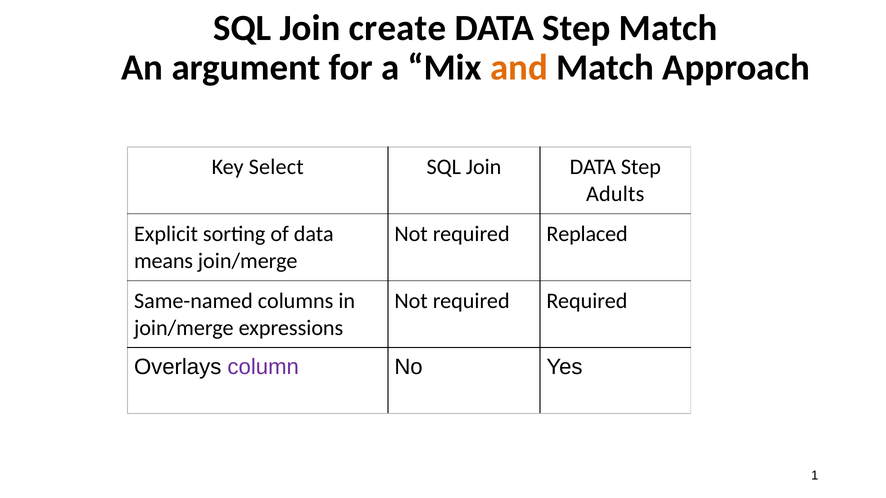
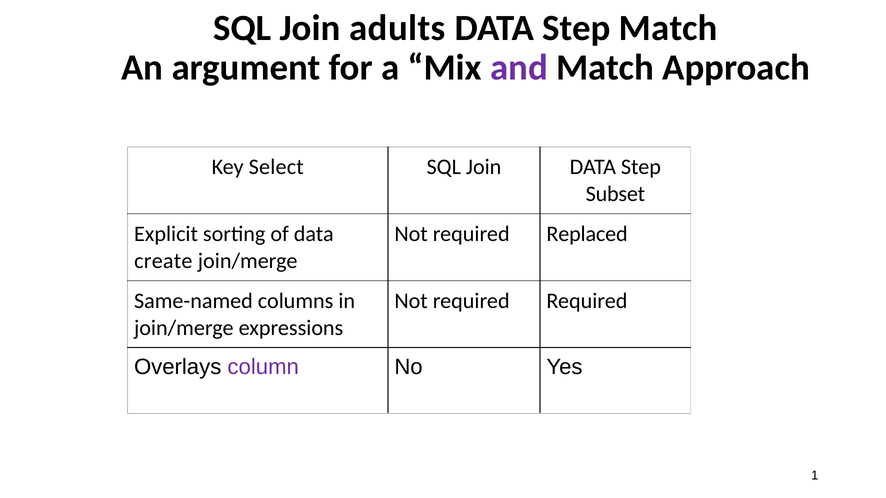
create: create -> adults (397, 28)
and colour: orange -> purple (519, 68)
Adults: Adults -> Subset (615, 194)
means: means -> create (163, 261)
